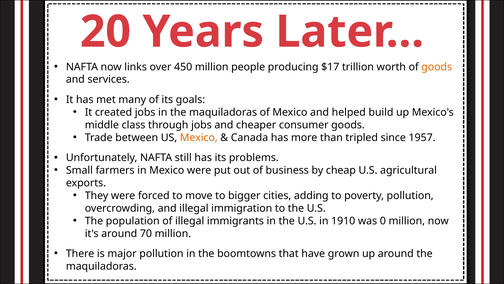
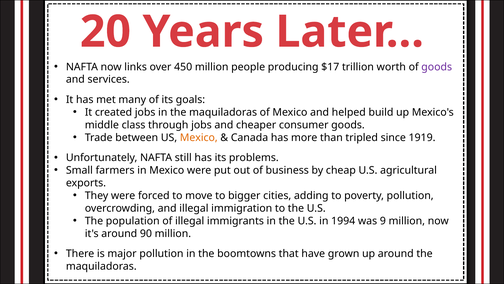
goods colour: orange -> purple (437, 67)
1957: 1957 -> 1919 (422, 137)
1910: 1910 -> 1994 (343, 221)
0: 0 -> 9 (383, 221)
70: 70 -> 90 (146, 233)
